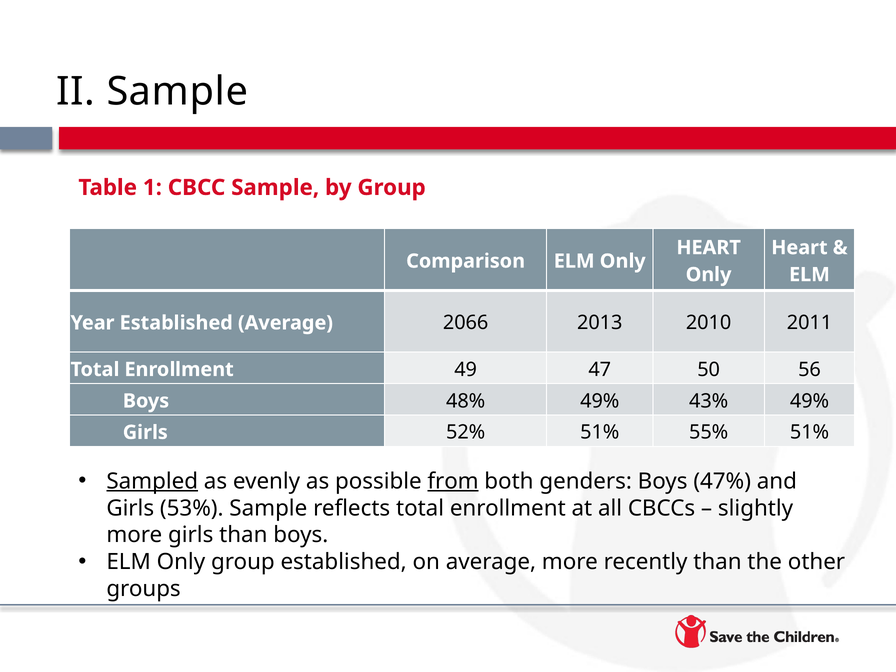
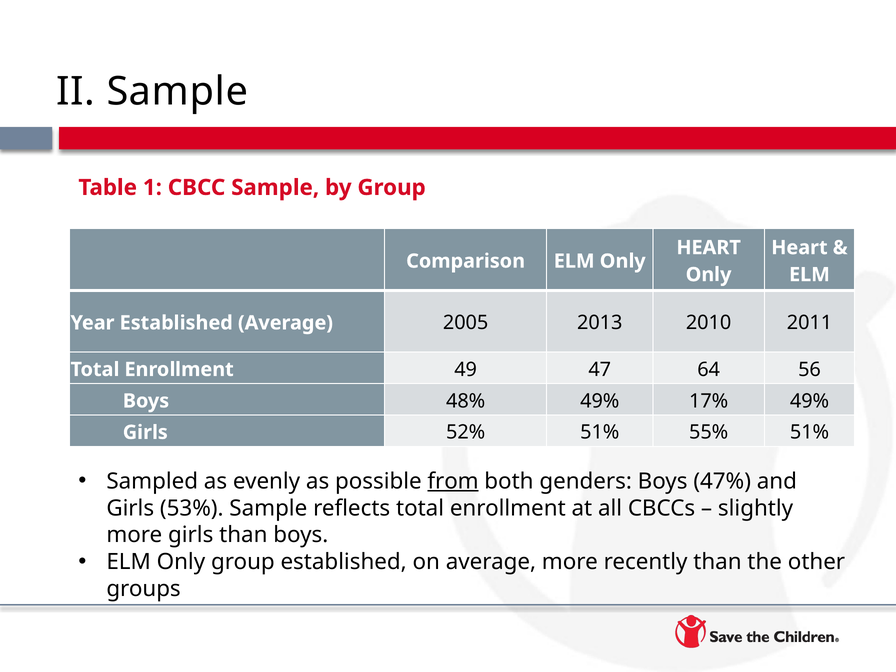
2066: 2066 -> 2005 (466, 323)
50: 50 -> 64 (709, 369)
43%: 43% -> 17% (709, 401)
Sampled underline: present -> none (152, 481)
